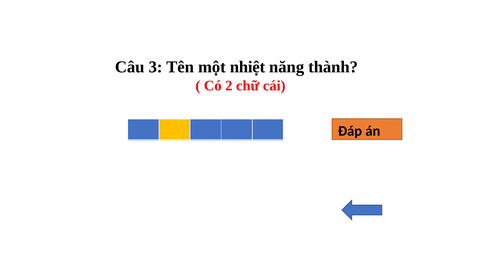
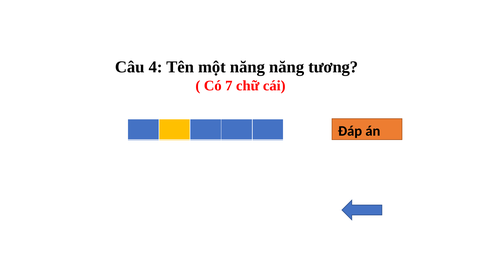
3: 3 -> 4 (156, 67)
một nhiệt: nhiệt -> năng (247, 67)
thành: thành -> tương (333, 67)
2: 2 -> 7 (229, 86)
